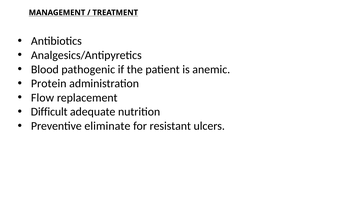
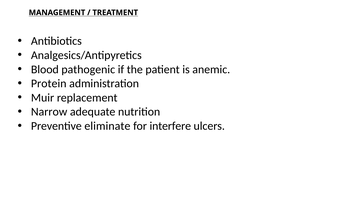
Flow: Flow -> Muir (43, 98)
Difficult: Difficult -> Narrow (49, 112)
resistant: resistant -> interfere (170, 126)
